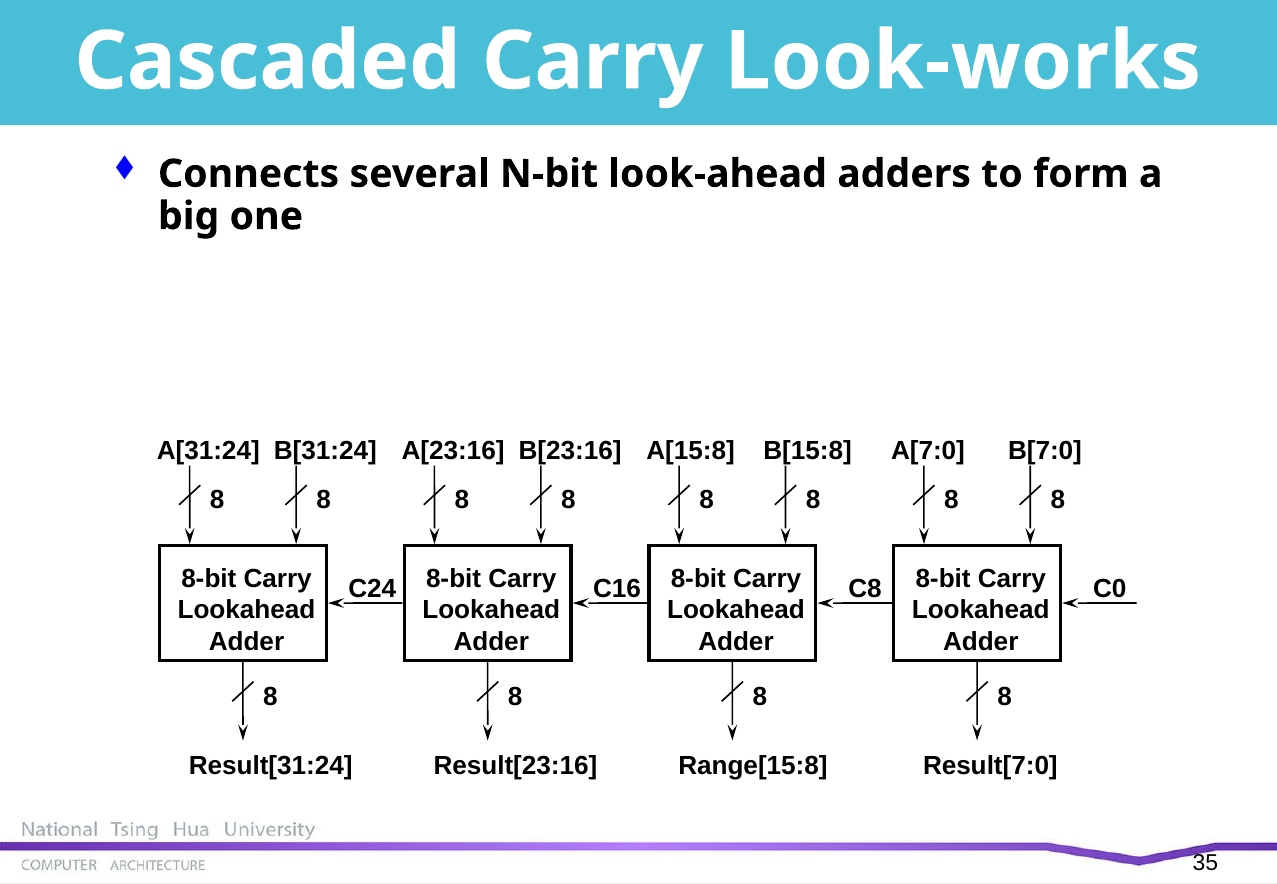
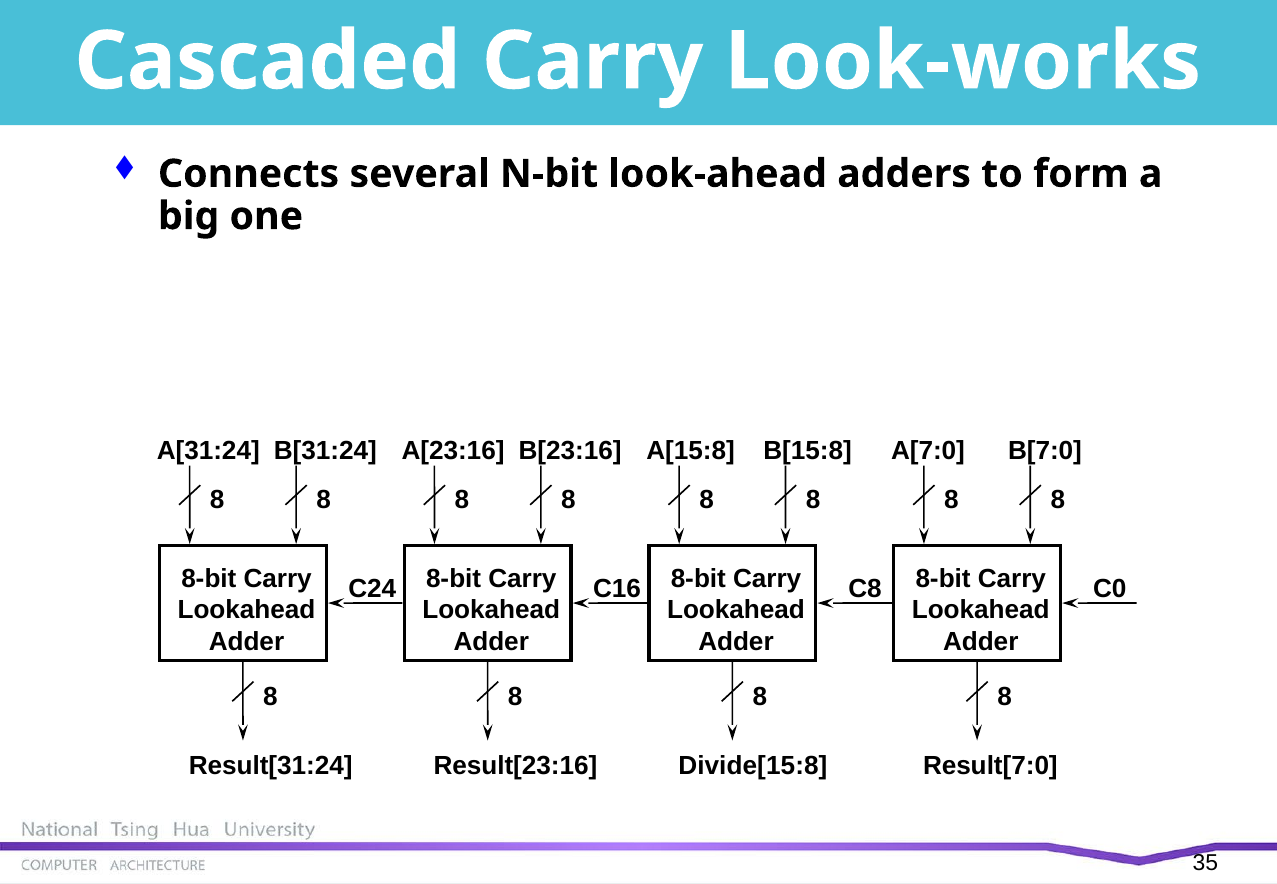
Range[15:8: Range[15:8 -> Divide[15:8 (753, 766)
